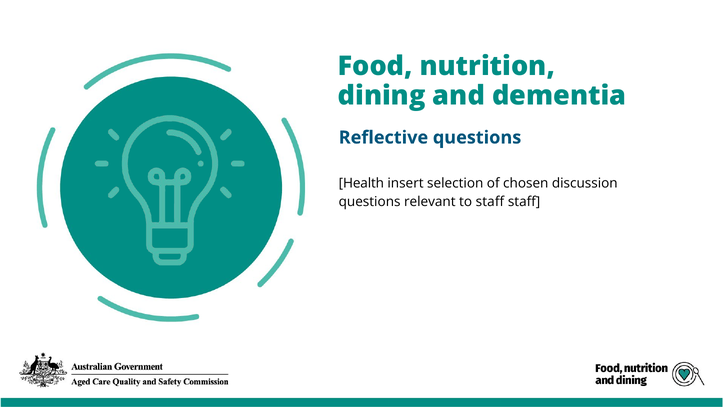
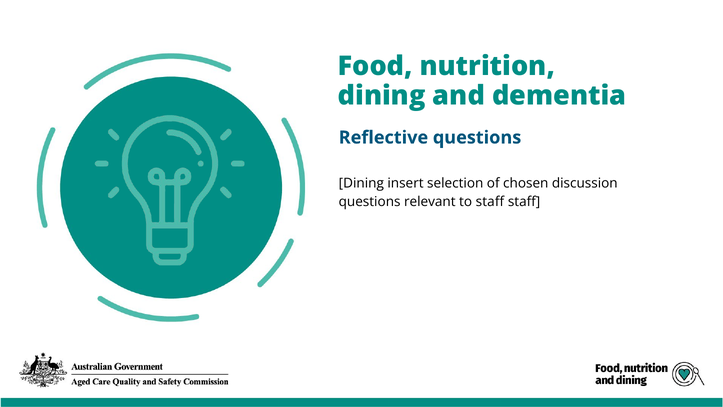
Health: Health -> Dining (361, 183)
